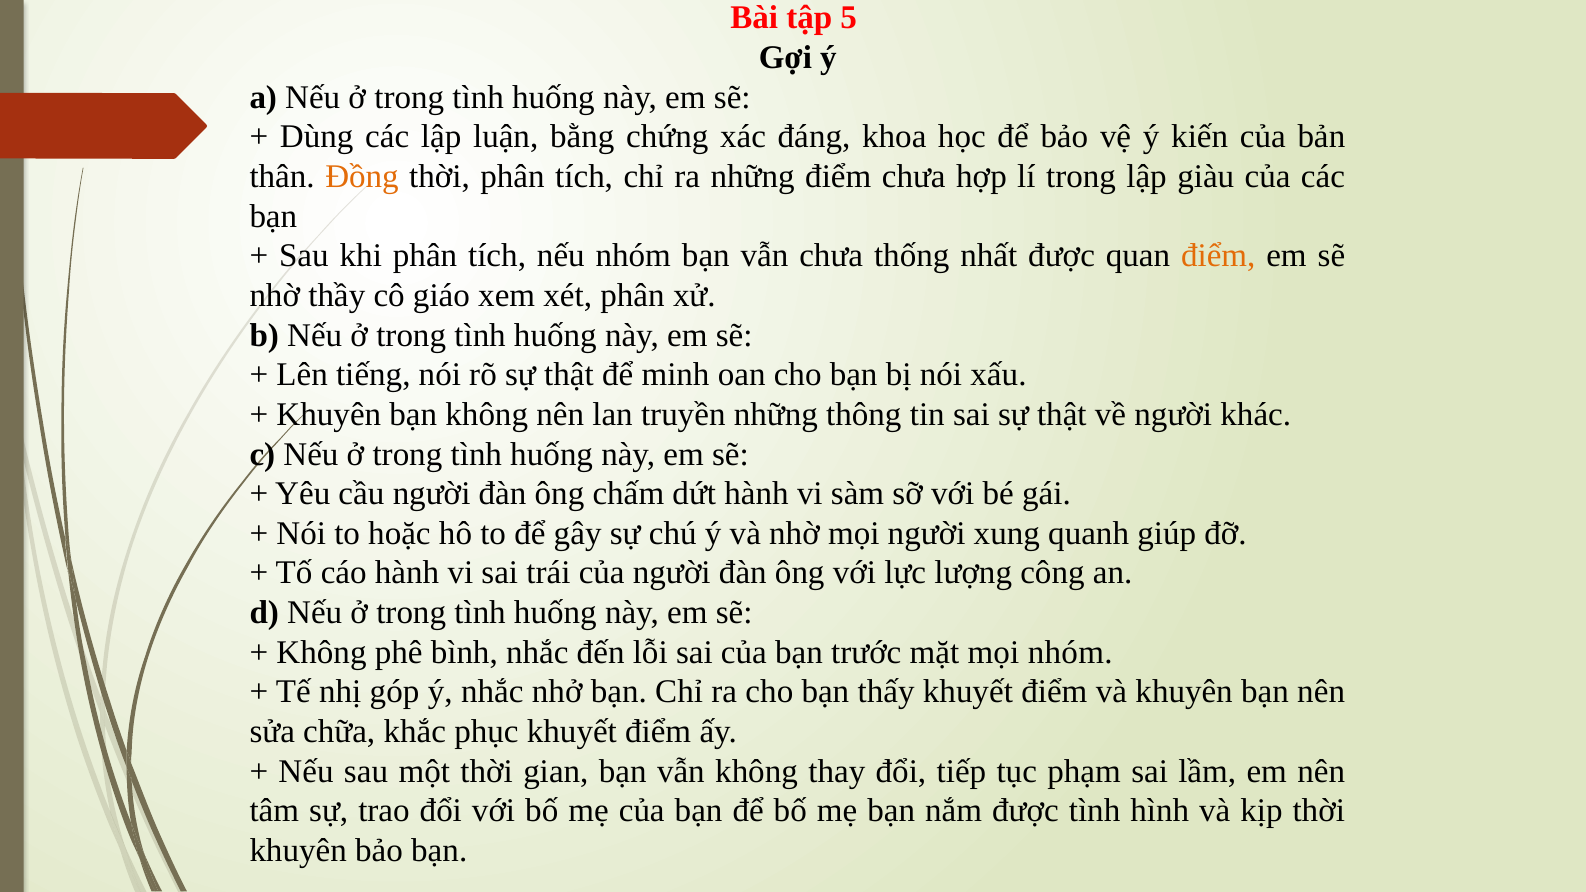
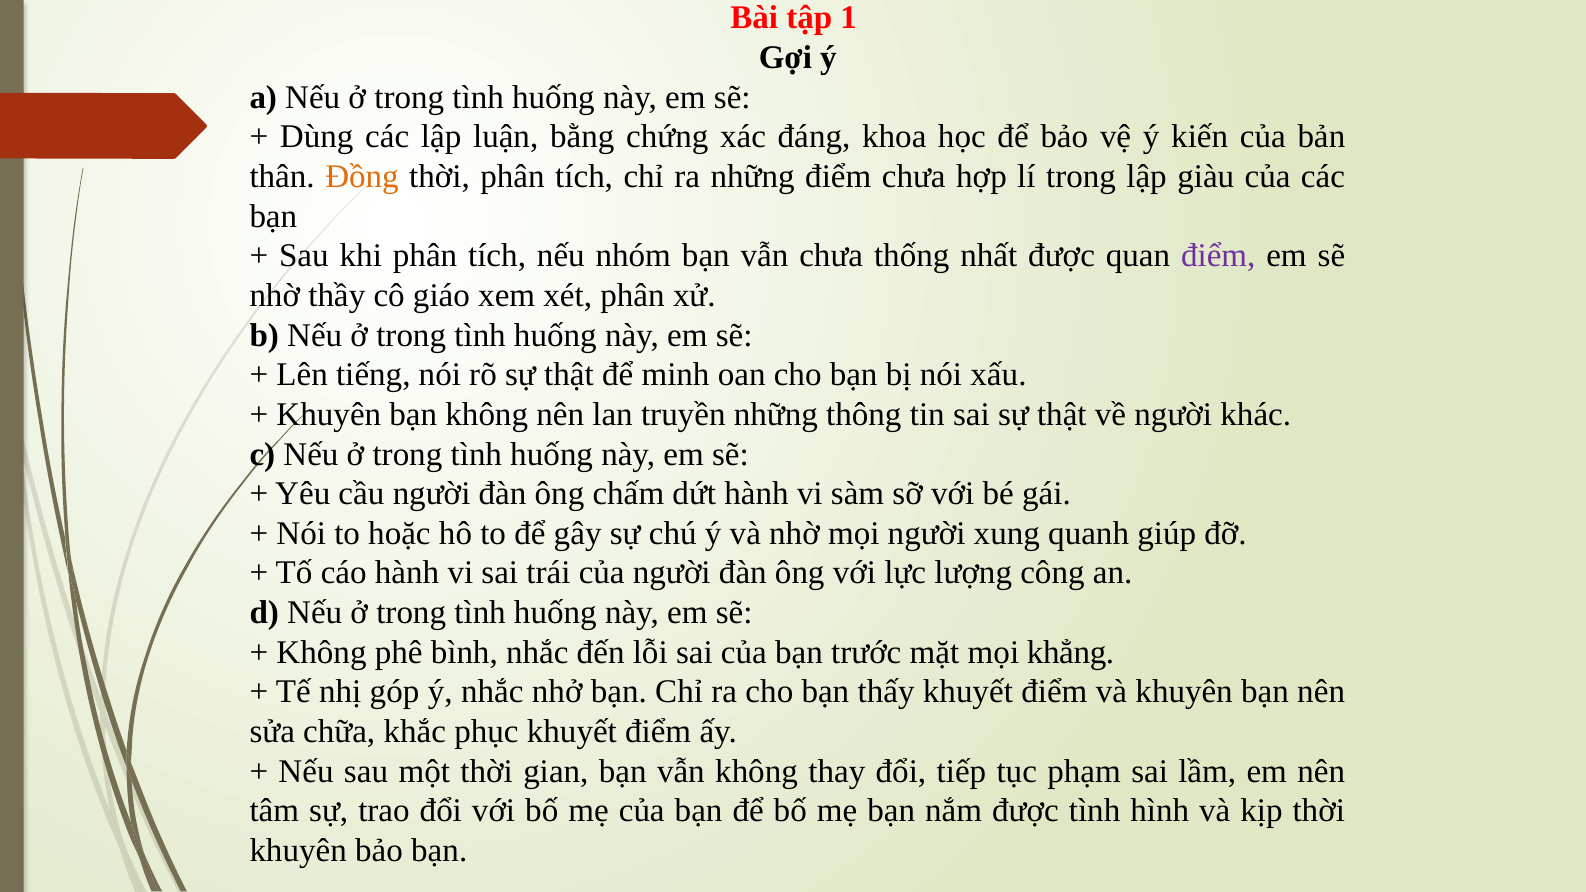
5: 5 -> 1 (849, 18)
điểm colour: orange -> purple (1218, 256)
mọi nhóm: nhóm -> khẳng (1071, 652)
